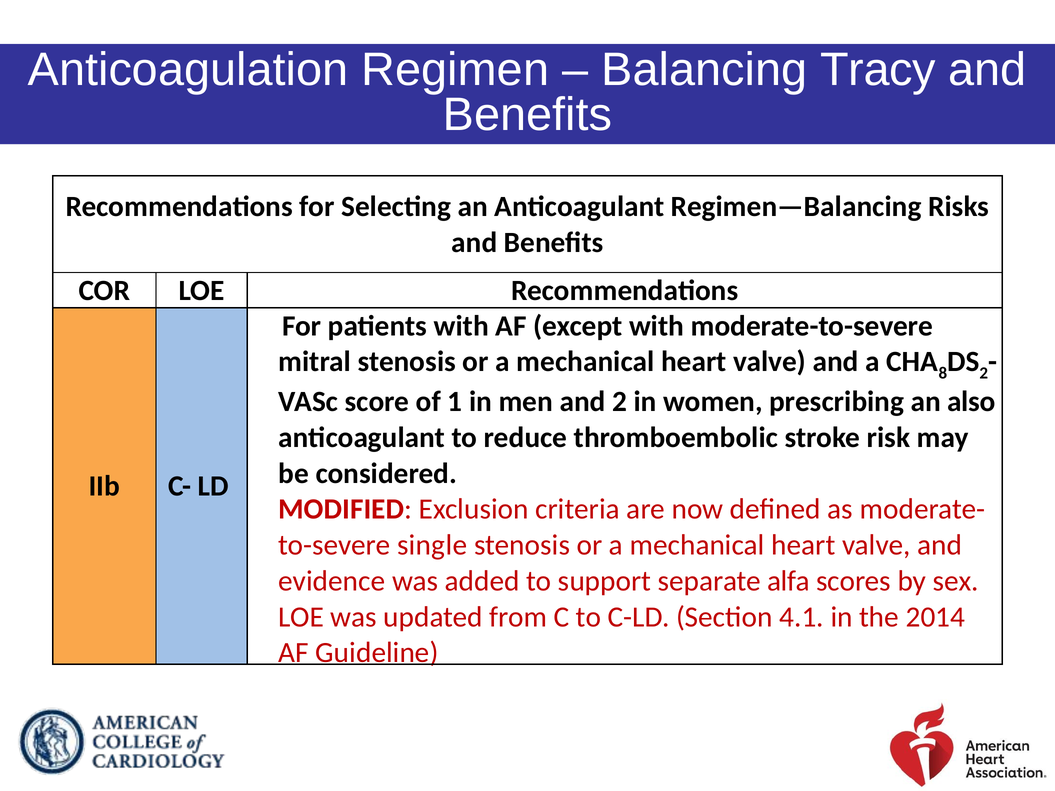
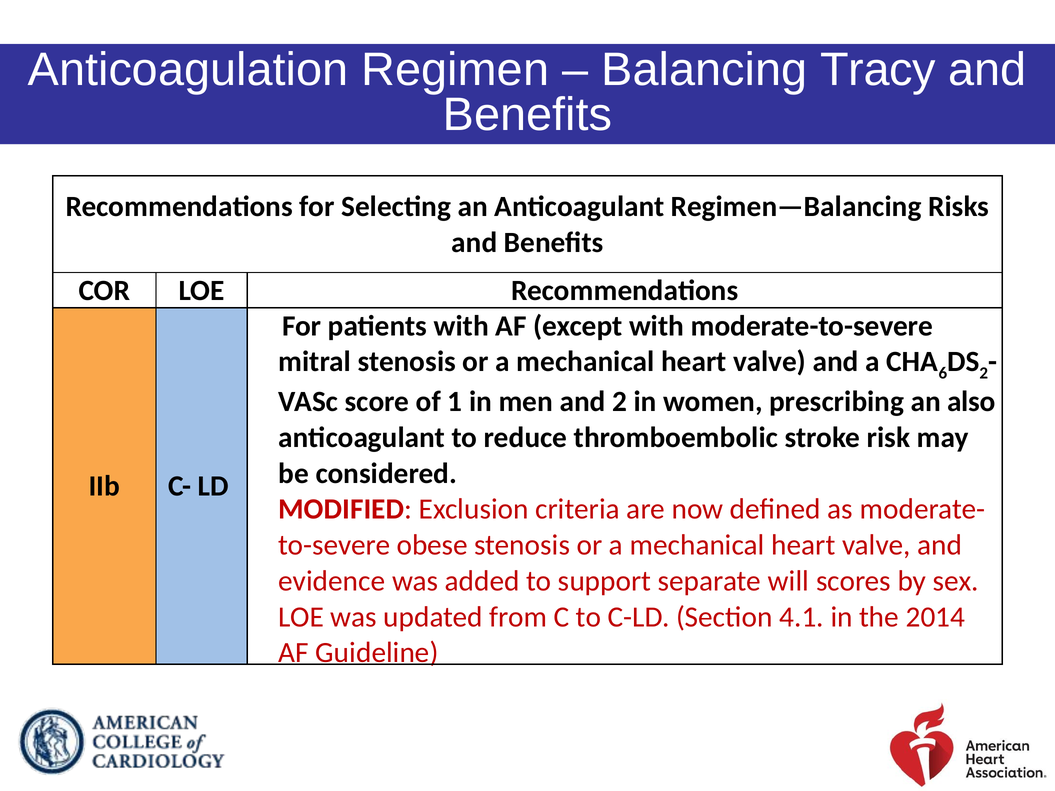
8: 8 -> 6 (943, 373)
single: single -> obese (432, 545)
alfa: alfa -> will (788, 581)
